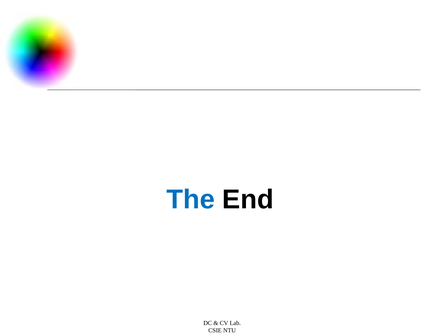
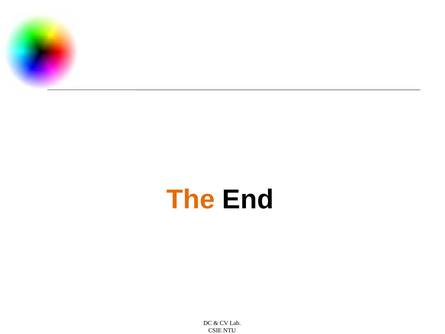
The colour: blue -> orange (191, 199)
